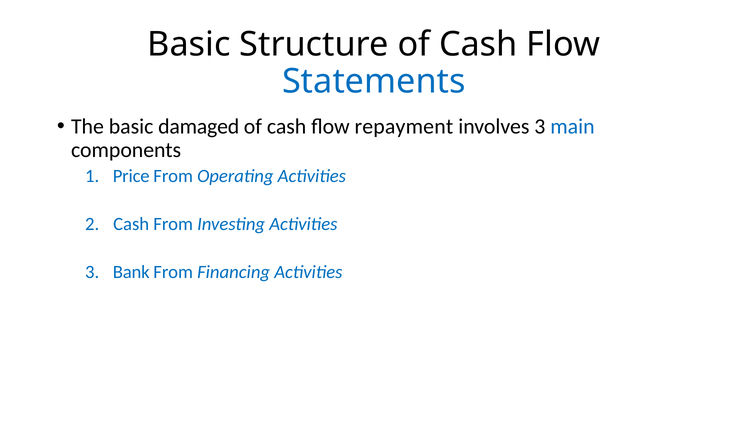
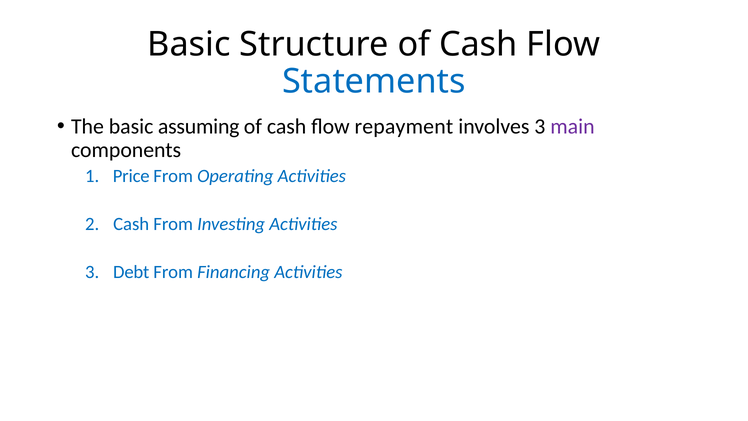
damaged: damaged -> assuming (199, 126)
main colour: blue -> purple (572, 126)
Bank: Bank -> Debt (131, 272)
